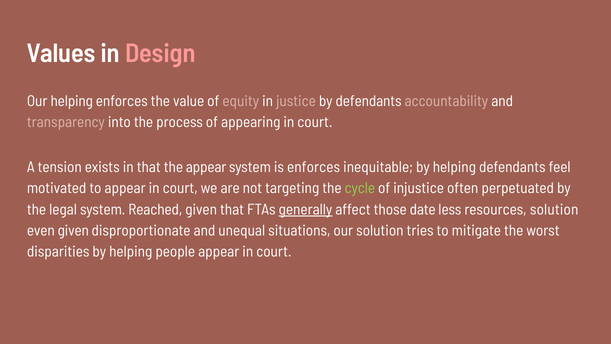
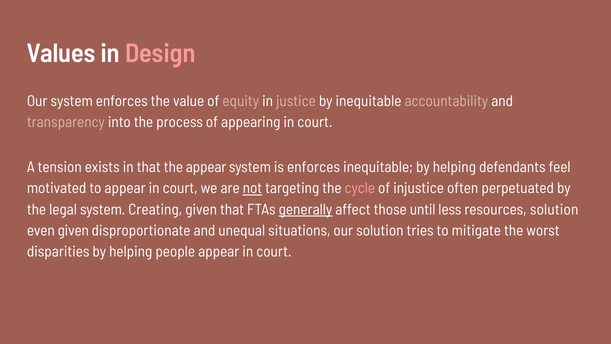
Our helping: helping -> system (72, 101)
by defendants: defendants -> inequitable (369, 101)
not underline: none -> present (252, 188)
cycle colour: light green -> pink (360, 188)
Reached: Reached -> Creating (155, 209)
date: date -> until (423, 209)
